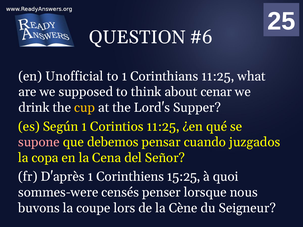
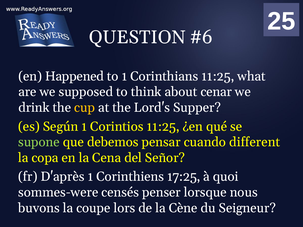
Unofficial: Unofficial -> Happened (74, 76)
supone colour: pink -> light green (39, 142)
juzgados: juzgados -> different (255, 142)
15:25: 15:25 -> 17:25 (184, 177)
